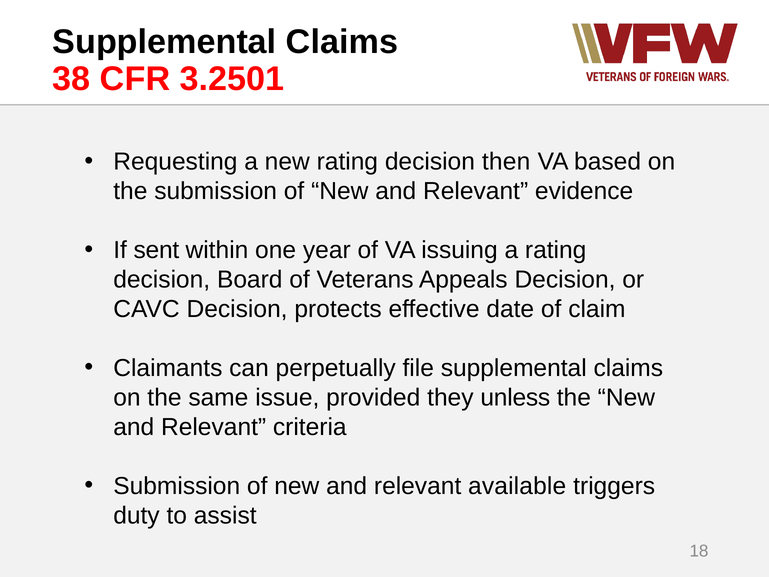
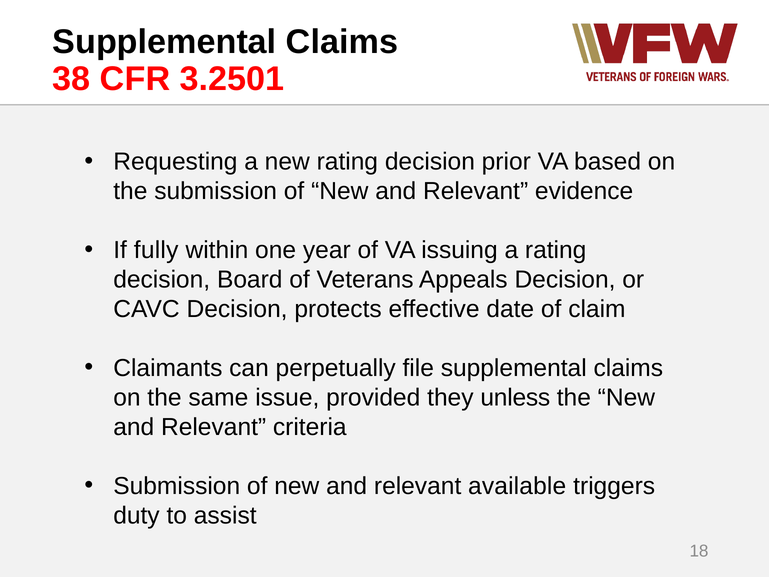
then: then -> prior (506, 162)
sent: sent -> fully (156, 250)
